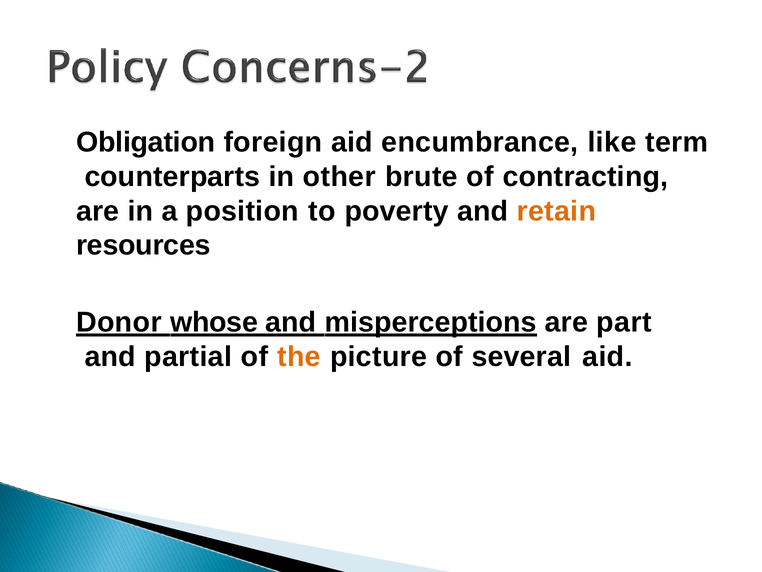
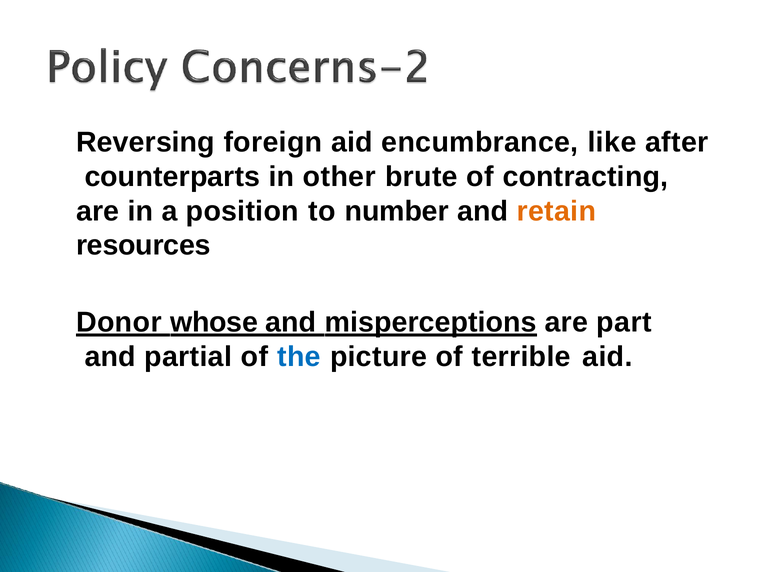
Obligation: Obligation -> Reversing (146, 142)
term: term -> after (677, 142)
poverty: poverty -> number (397, 211)
the colour: orange -> blue (299, 357)
several: several -> terrible (521, 357)
